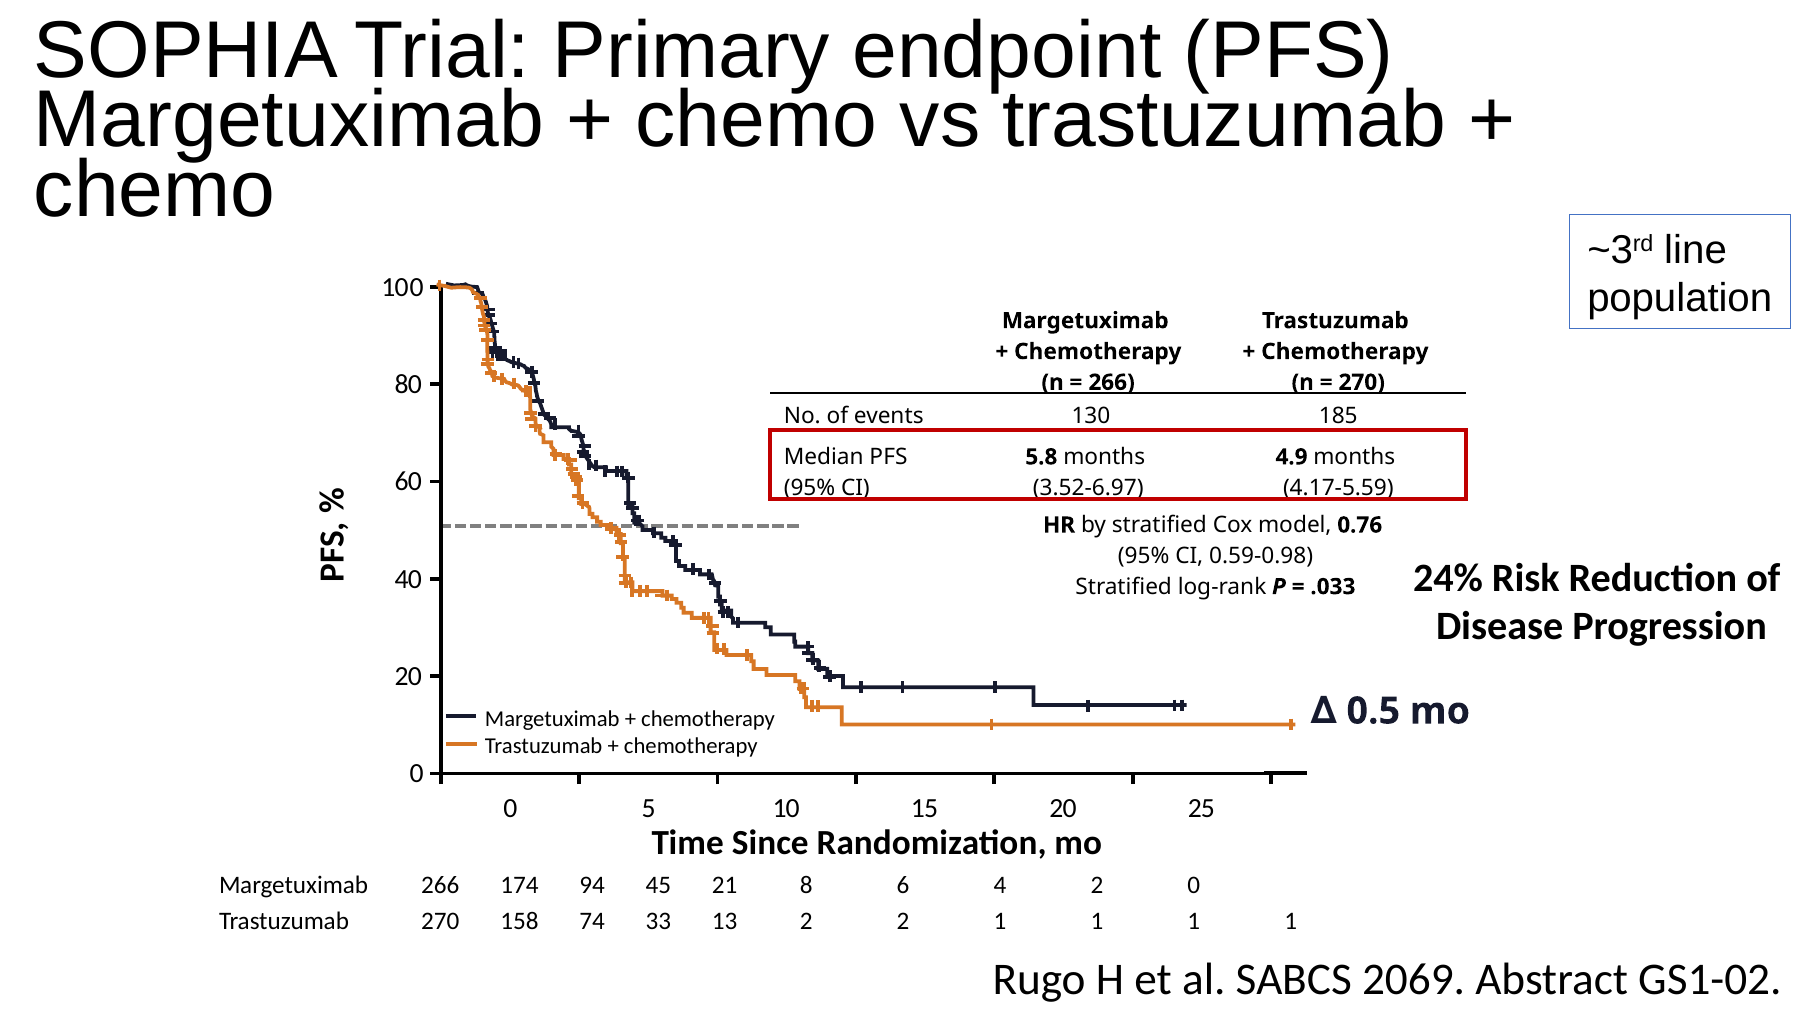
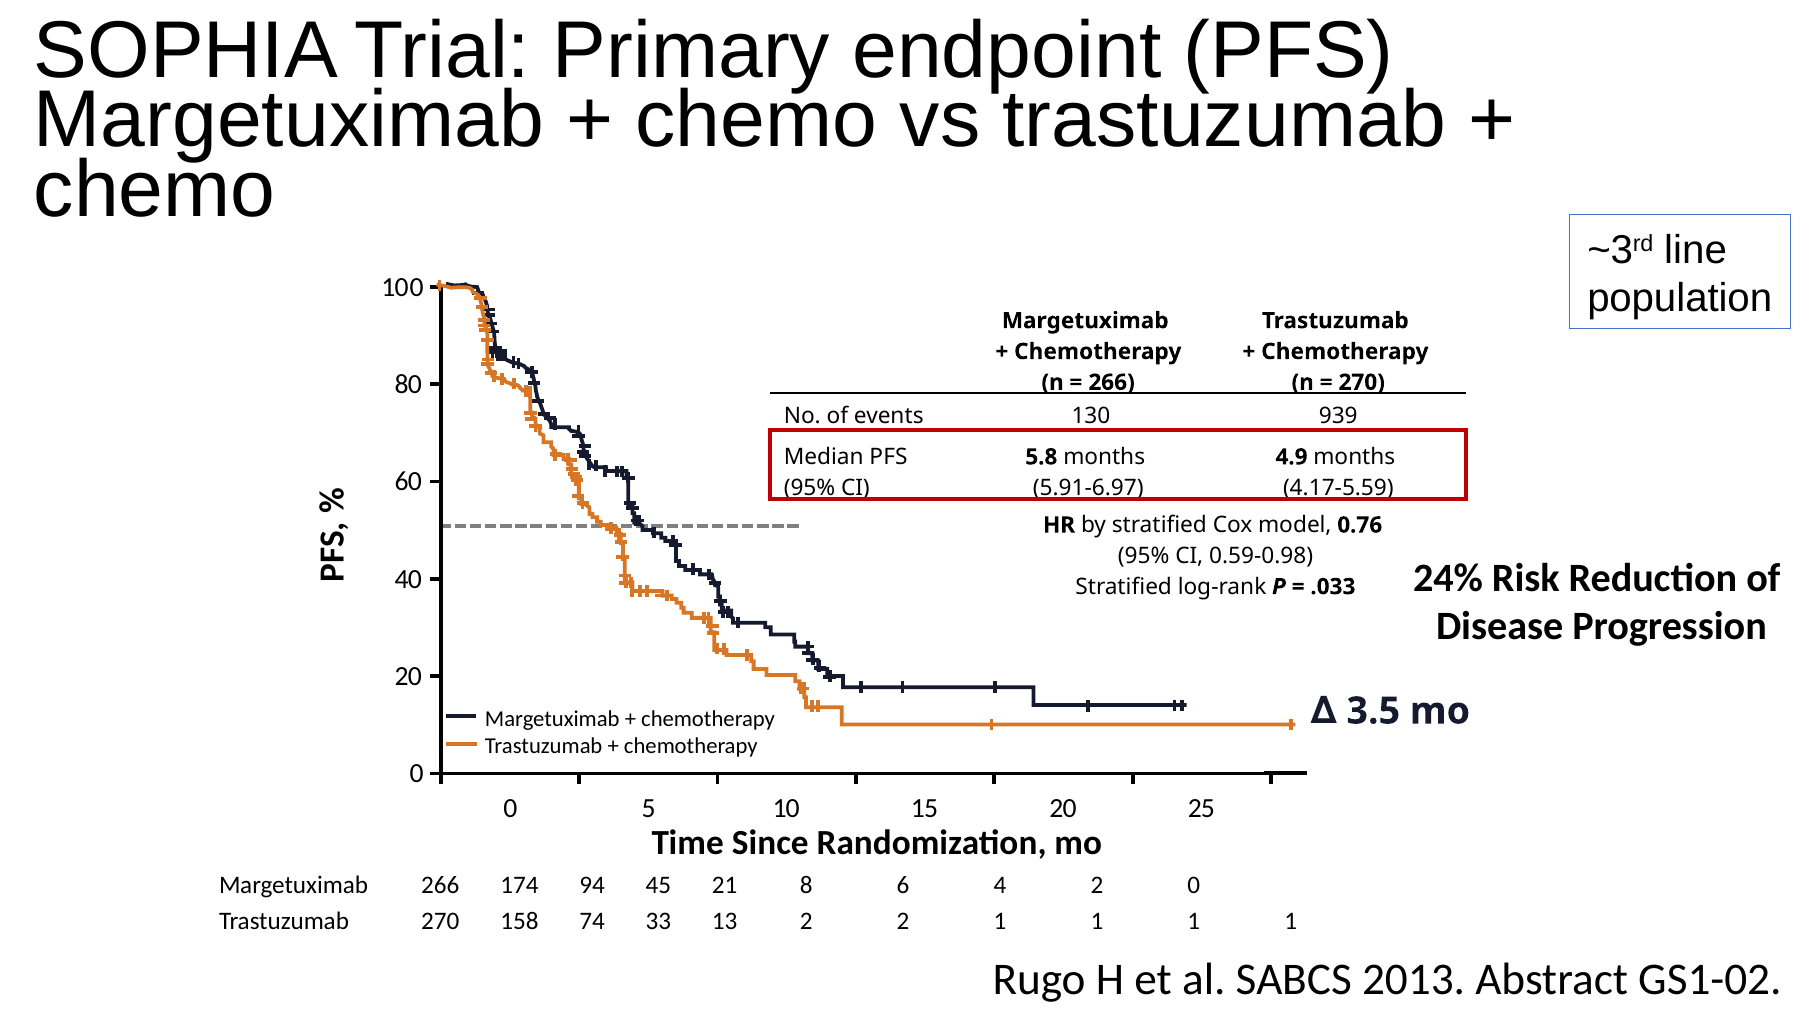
185: 185 -> 939 (1338, 416)
3.52-6.97: 3.52-6.97 -> 5.91-6.97 (1088, 488)
0.5: 0.5 -> 3.5 (1373, 711)
2069: 2069 -> 2013 (1414, 979)
